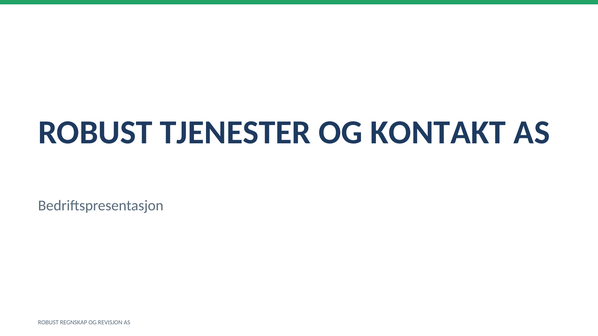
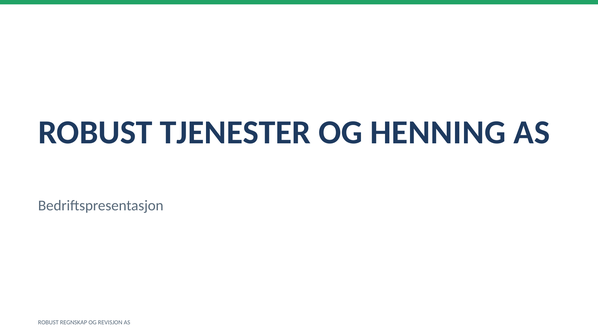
KONTAKT: KONTAKT -> HENNING (438, 133)
